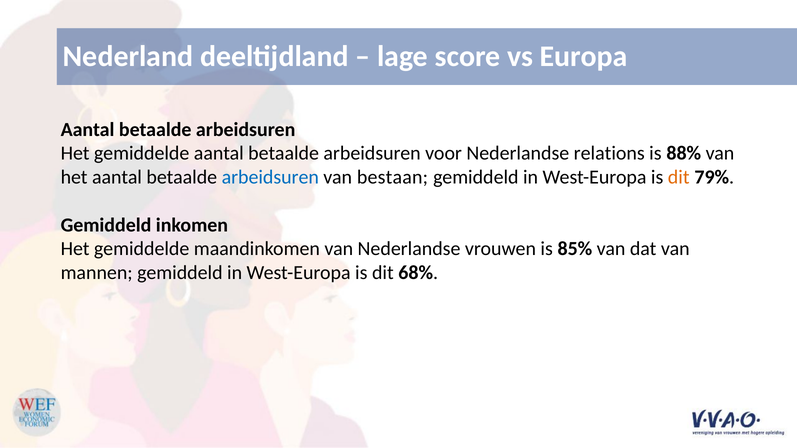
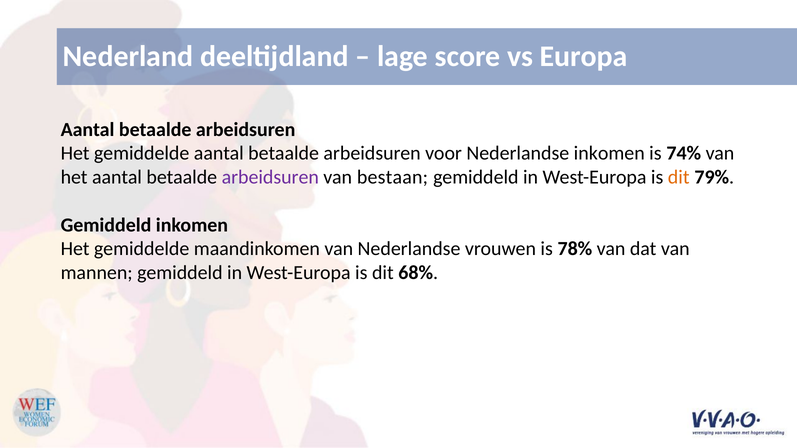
Nederlandse relations: relations -> inkomen (609, 153)
88%: 88% -> 74% (684, 153)
arbeidsuren colour: blue -> purple (270, 177)
85%: 85% -> 78% (575, 249)
